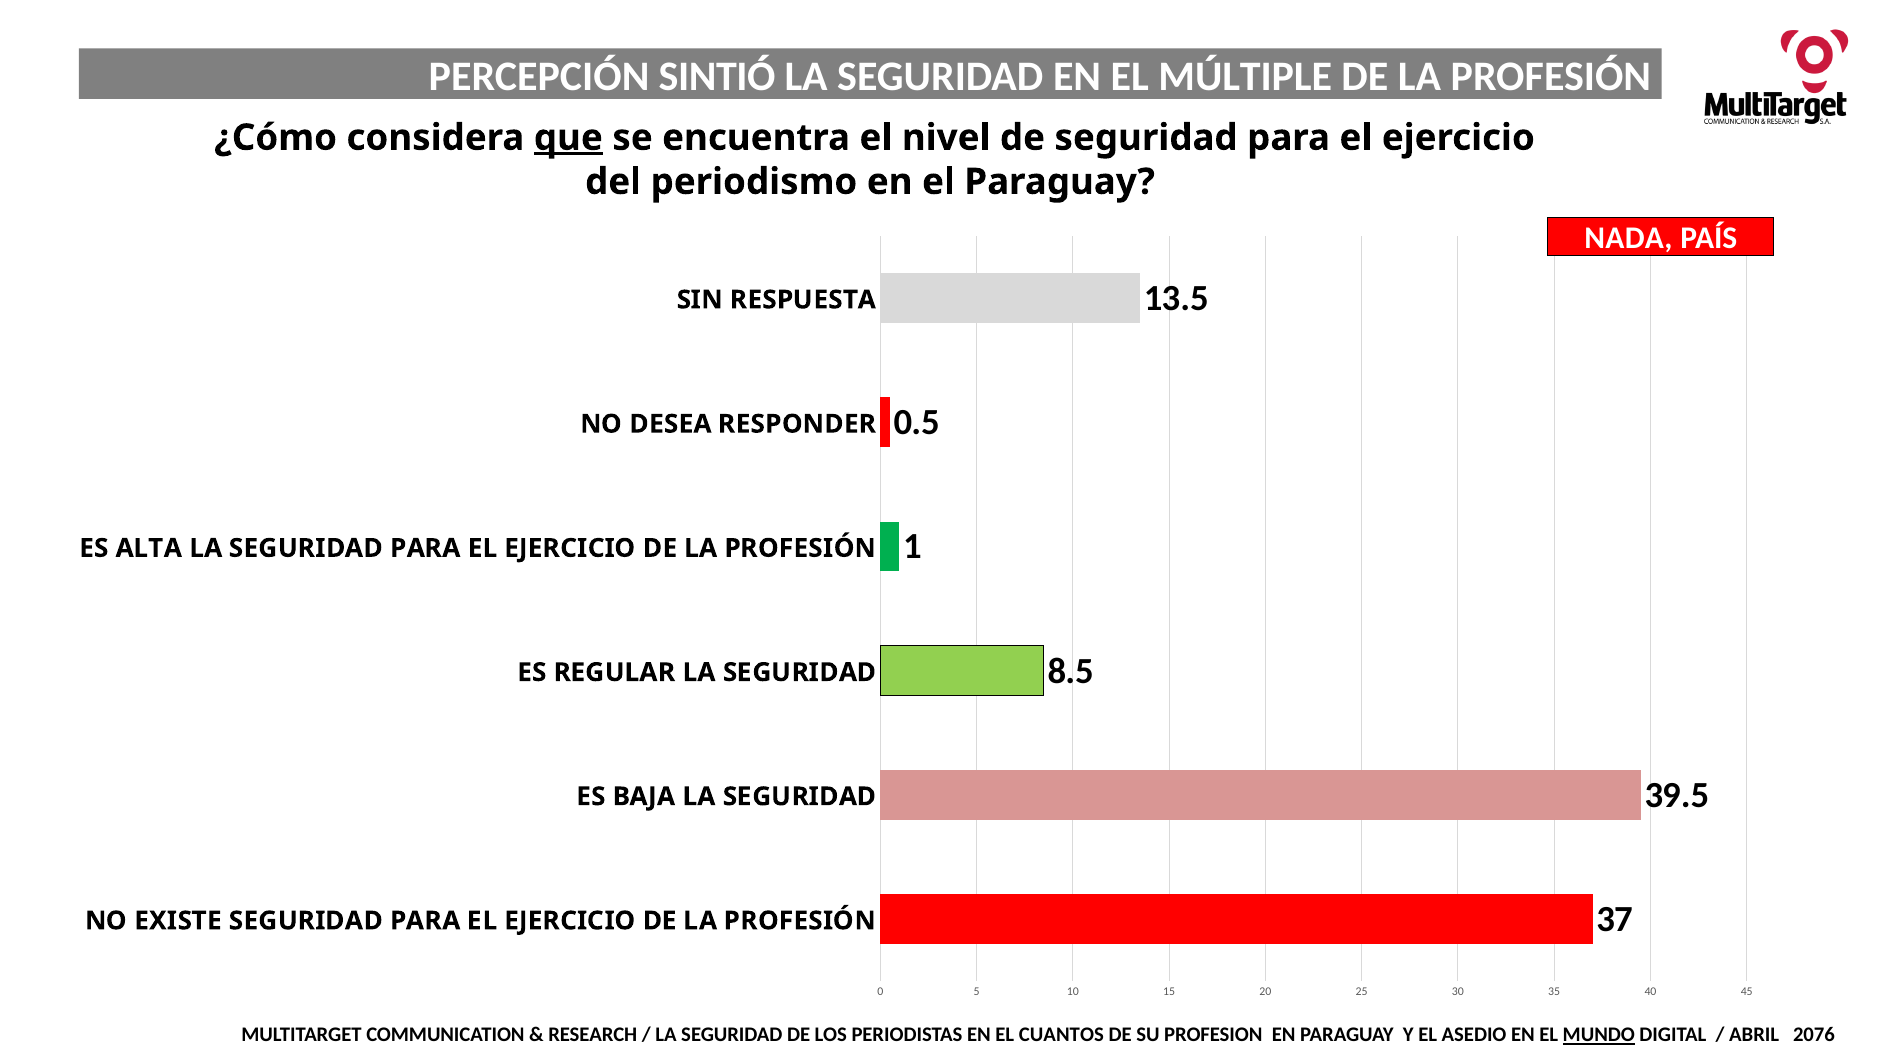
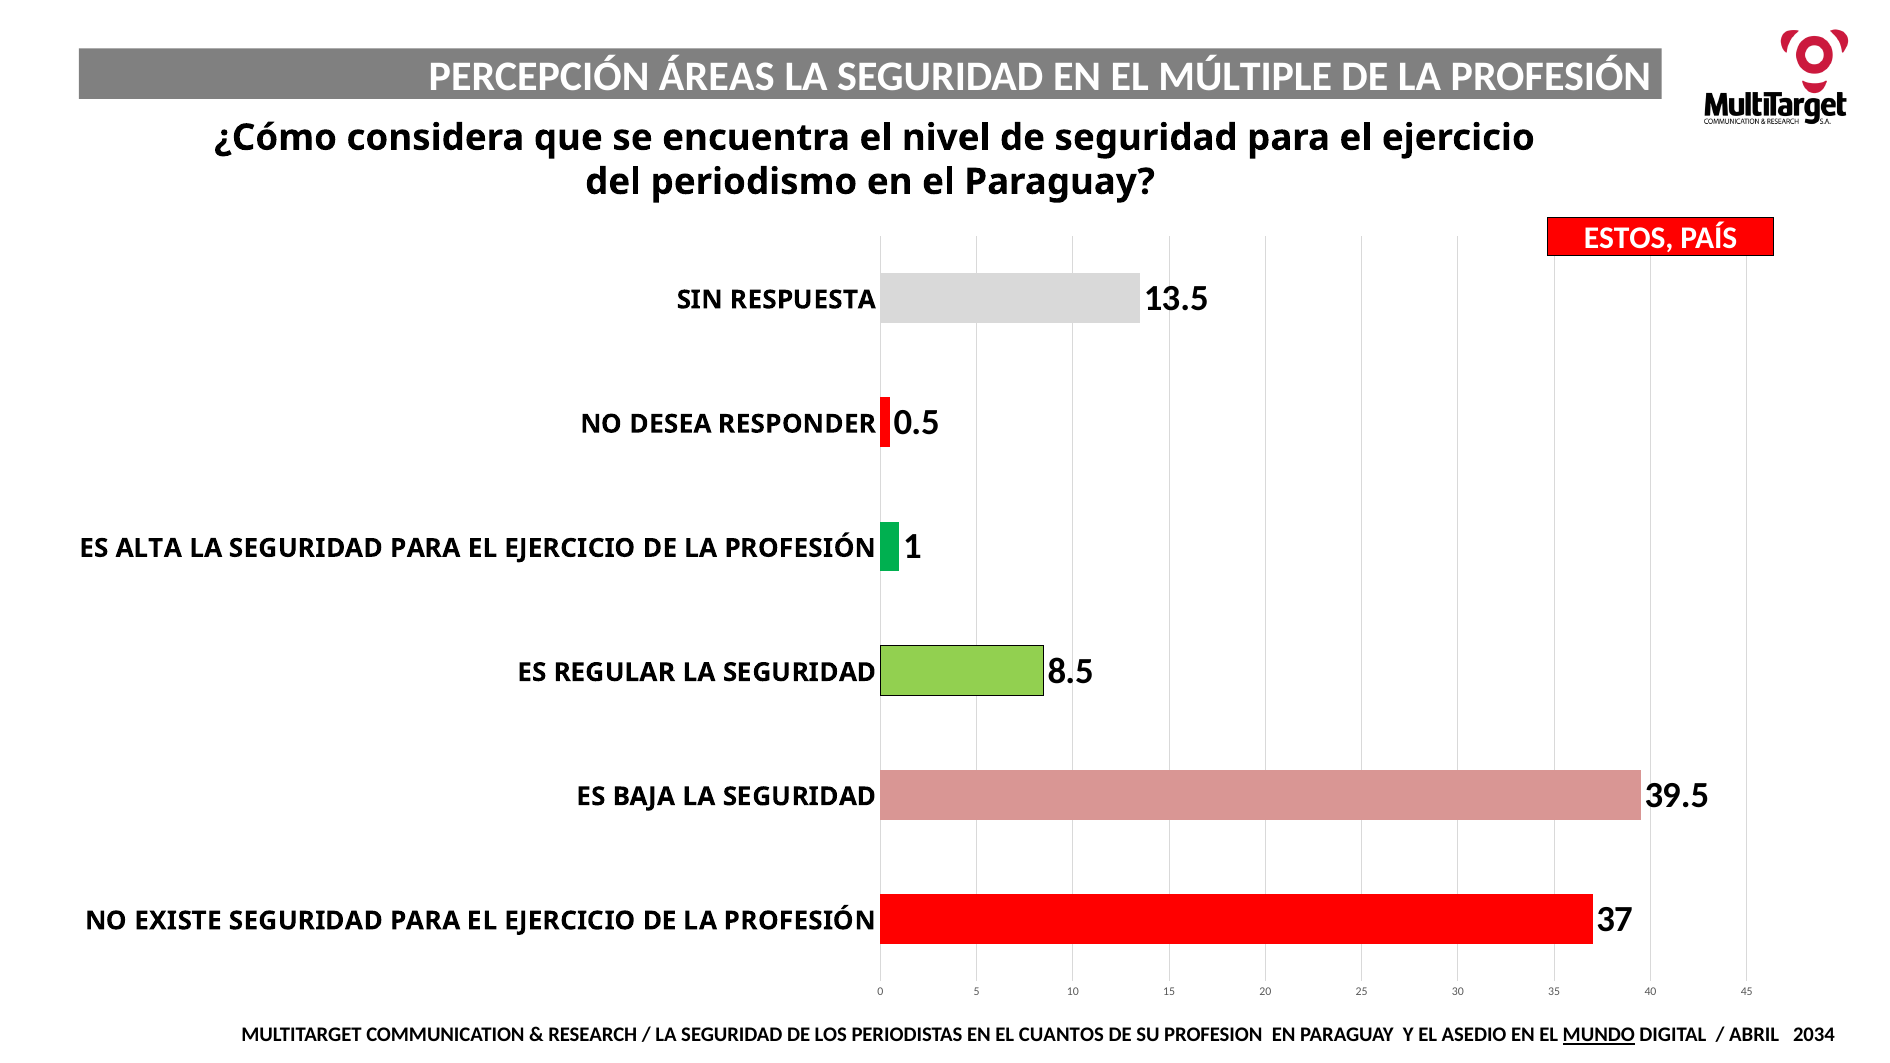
SINTIÓ: SINTIÓ -> ÁREAS (717, 77)
que underline: present -> none (568, 138)
NADA: NADA -> ESTOS (1629, 238)
2076: 2076 -> 2034 (1814, 1035)
